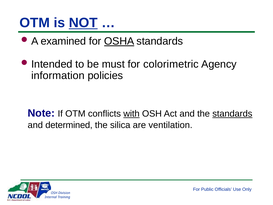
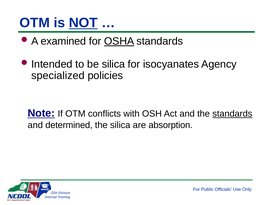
be must: must -> silica (113, 64)
colorimetric: colorimetric -> isocyanates (171, 64)
information: information -> specialized (58, 76)
Note underline: none -> present (41, 113)
with underline: present -> none (131, 114)
ventilation: ventilation -> absorption (171, 125)
